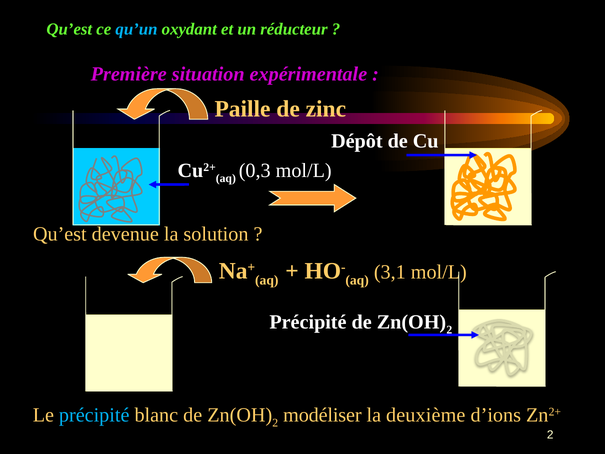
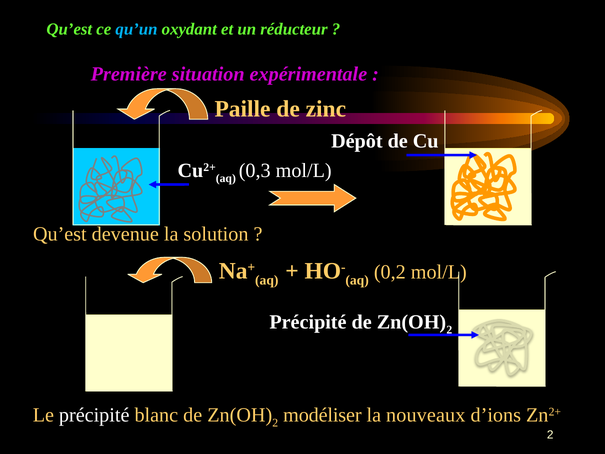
3,1: 3,1 -> 0,2 (390, 272)
précipité colour: light blue -> white (94, 415)
deuxième: deuxième -> nouveaux (426, 415)
